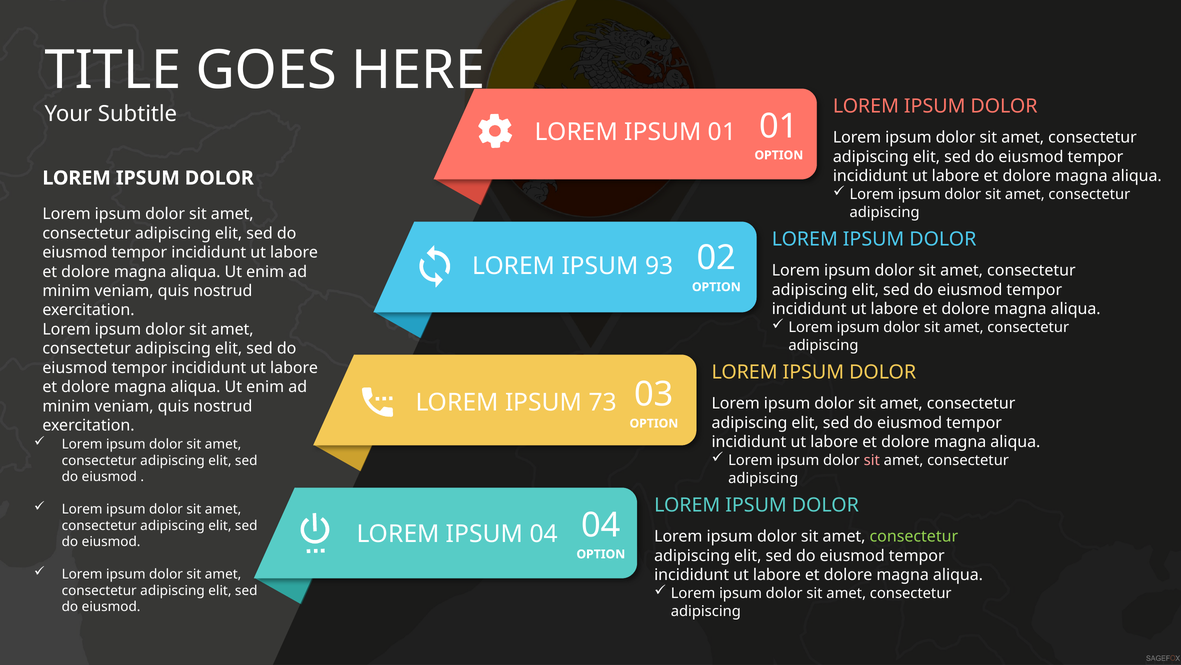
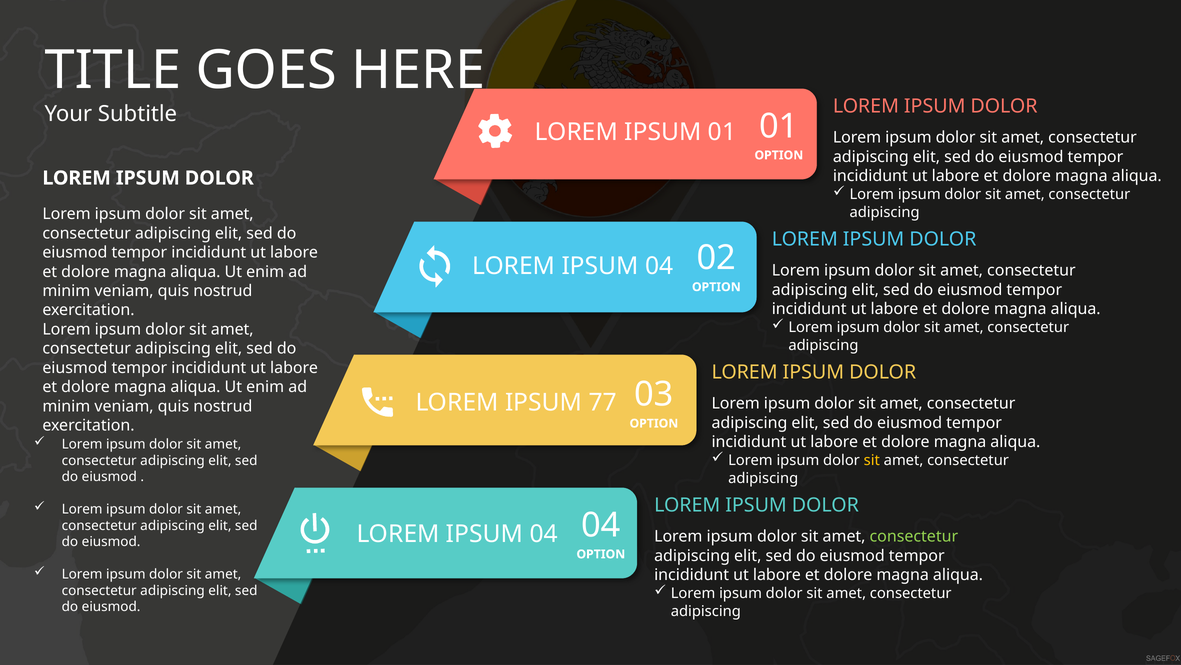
93: 93 -> 04 (659, 266)
73: 73 -> 77 (603, 402)
sit colour: pink -> yellow (872, 460)
